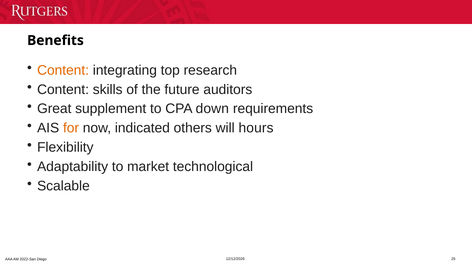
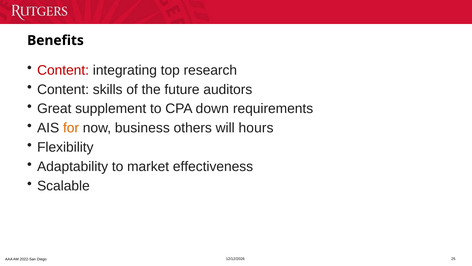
Content colour: orange -> red (63, 70)
indicated: indicated -> business (142, 128)
technological: technological -> effectiveness (213, 166)
